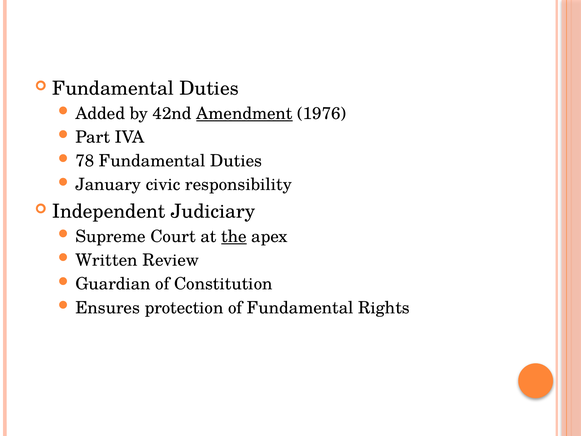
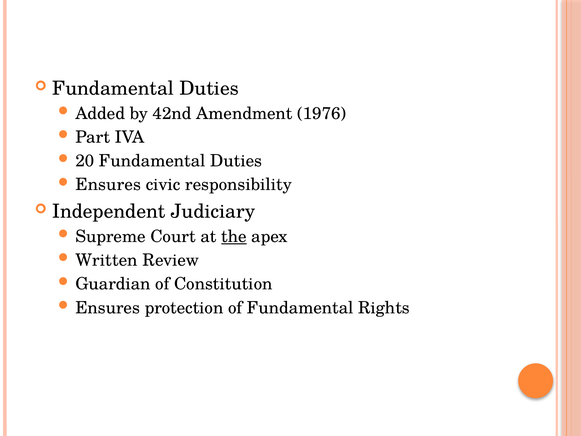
Amendment underline: present -> none (244, 113)
78: 78 -> 20 (85, 161)
January: January -> Ensures (108, 185)
